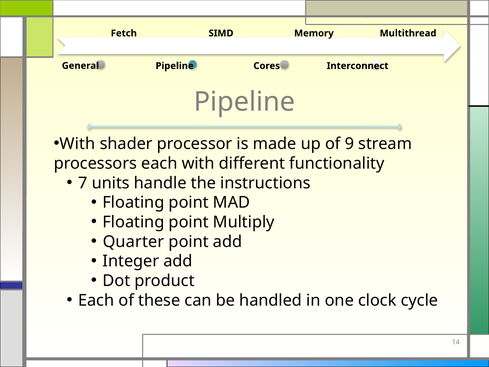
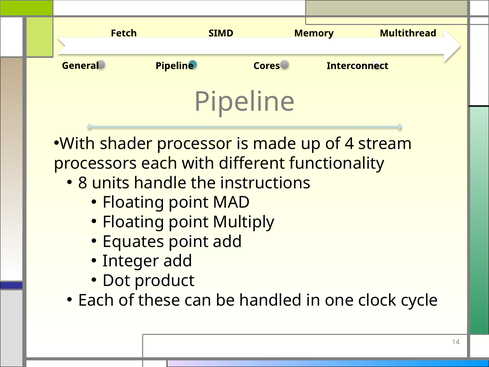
9: 9 -> 4 (349, 144)
7: 7 -> 8 (83, 183)
Quarter: Quarter -> Equates (133, 242)
